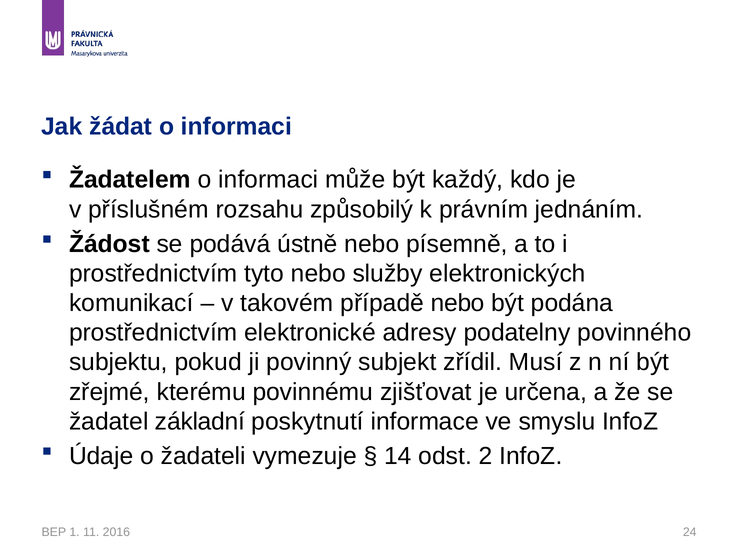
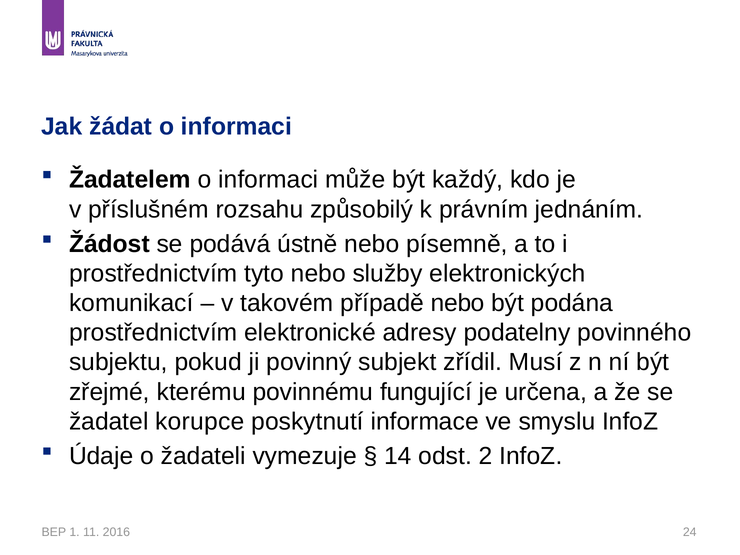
zjišťovat: zjišťovat -> fungující (426, 392)
základní: základní -> korupce (200, 422)
